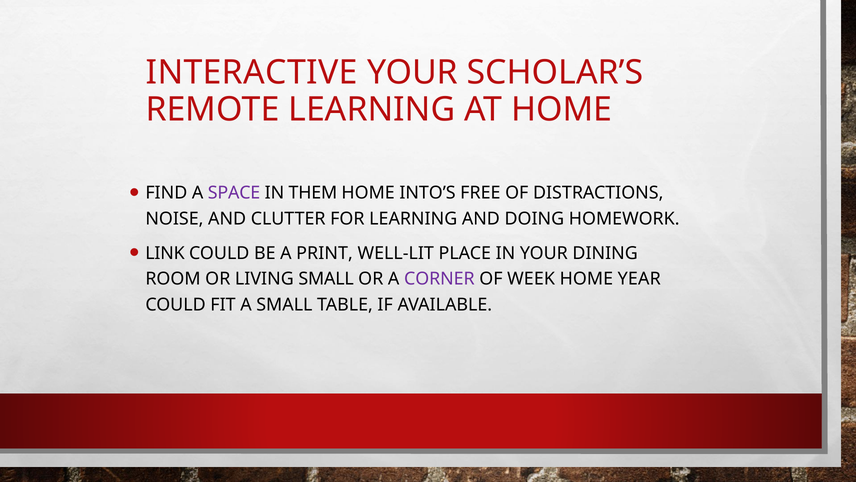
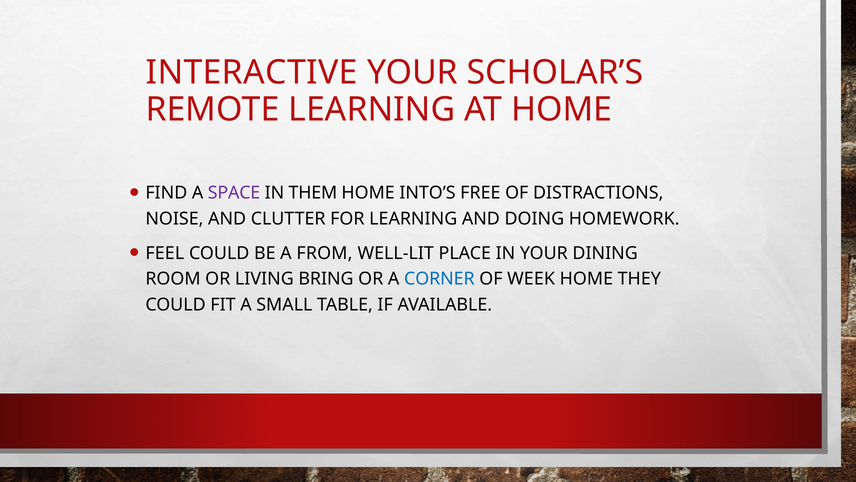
LINK: LINK -> FEEL (165, 253)
PRINT: PRINT -> FROM (324, 253)
LIVING SMALL: SMALL -> BRING (326, 279)
CORNER colour: purple -> blue (439, 279)
YEAR: YEAR -> THEY (639, 279)
